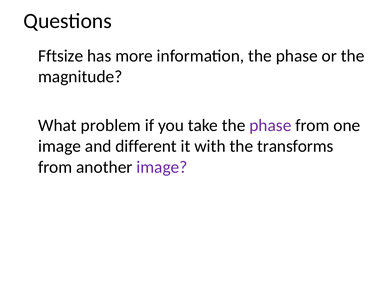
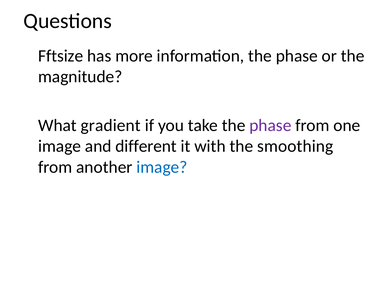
problem: problem -> gradient (111, 125)
transforms: transforms -> smoothing (295, 146)
image colour: purple -> blue (162, 167)
